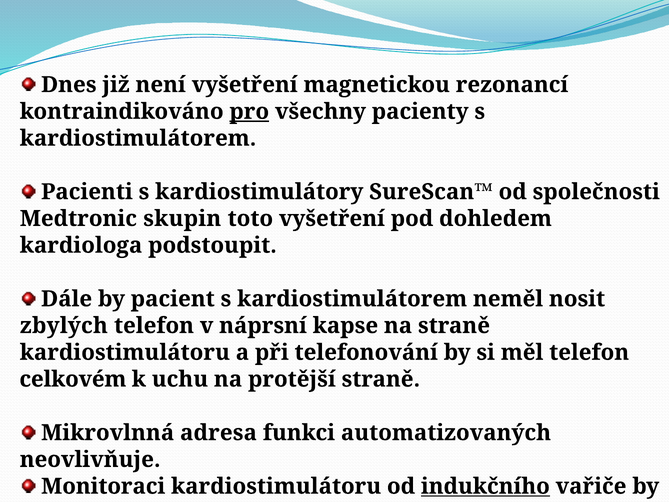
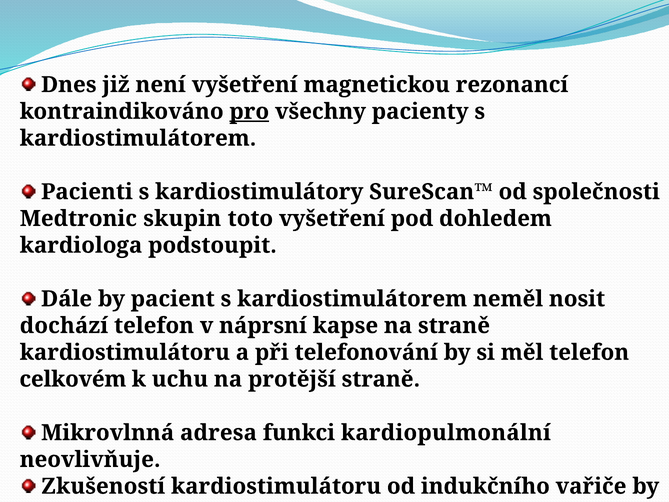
zbylých: zbylých -> dochází (64, 326)
automatizovaných: automatizovaných -> kardiopulmonální (446, 433)
Monitoraci: Monitoraci -> Zkušeností (103, 486)
indukčního underline: present -> none (485, 486)
